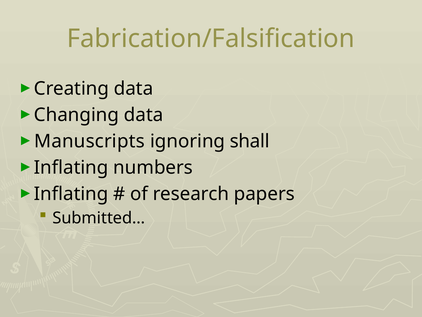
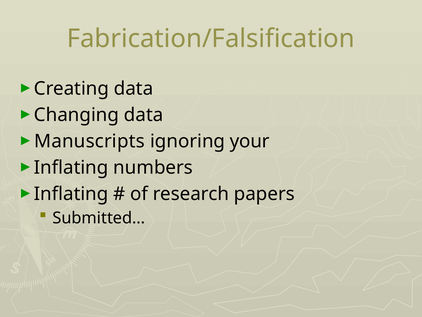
shall: shall -> your (250, 141)
